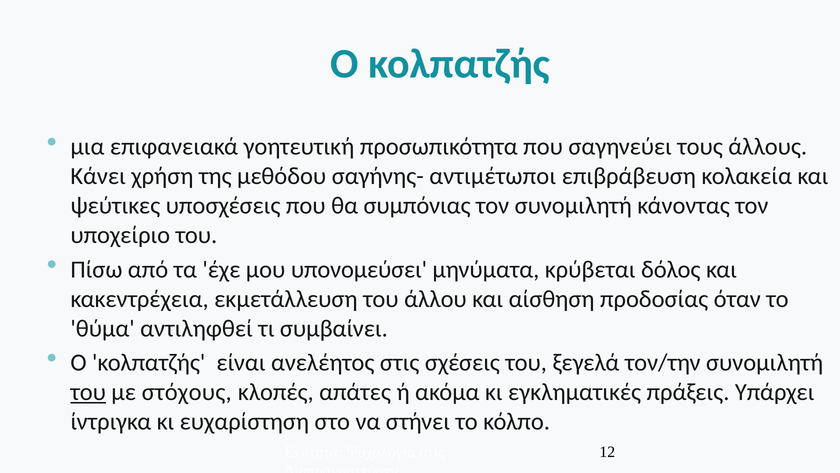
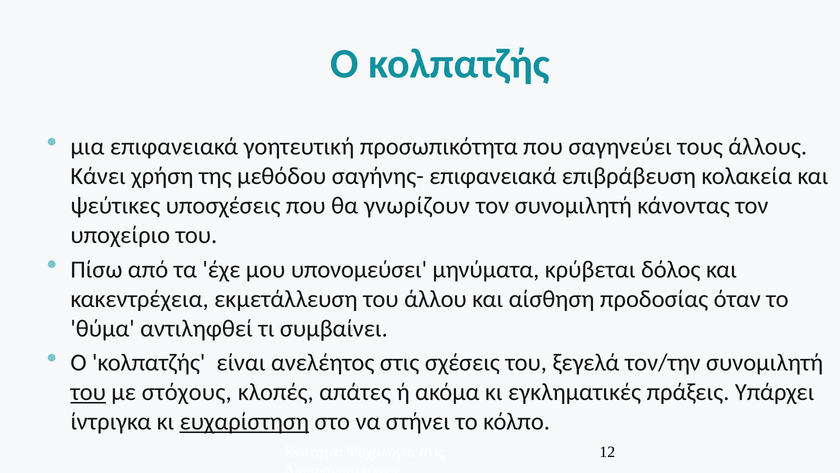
σαγήνης- αντιμέτωποι: αντιμέτωποι -> επιφανειακά (493, 176)
συμπόνιας: συμπόνιας -> γνωρίζουν (417, 205)
ευχαρίστηση underline: none -> present (244, 421)
